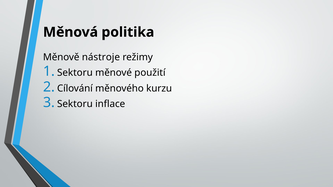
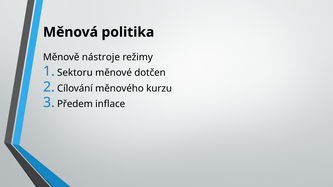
použití: použití -> dotčen (150, 73)
Sektoru: Sektoru -> Předem (75, 104)
